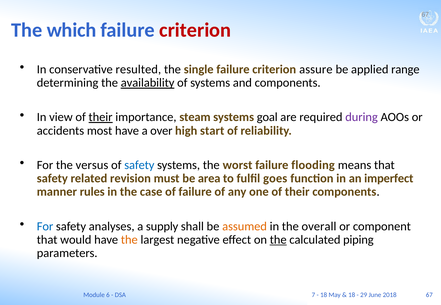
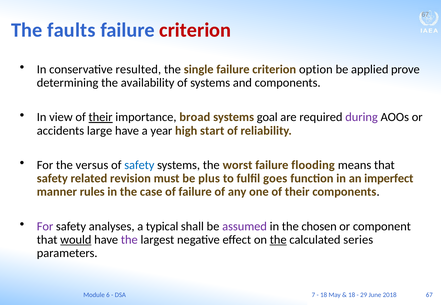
which: which -> faults (71, 30)
assure: assure -> option (316, 69)
range: range -> prove (405, 69)
availability underline: present -> none (148, 83)
steam: steam -> broad (195, 117)
most: most -> large (100, 131)
over: over -> year (161, 131)
area: area -> plus (209, 179)
For colour: blue -> purple (45, 226)
supply: supply -> typical (162, 226)
assumed colour: orange -> purple (245, 226)
overall: overall -> chosen (319, 226)
would underline: none -> present (76, 240)
the colour: orange -> purple (129, 240)
piping: piping -> series (358, 240)
